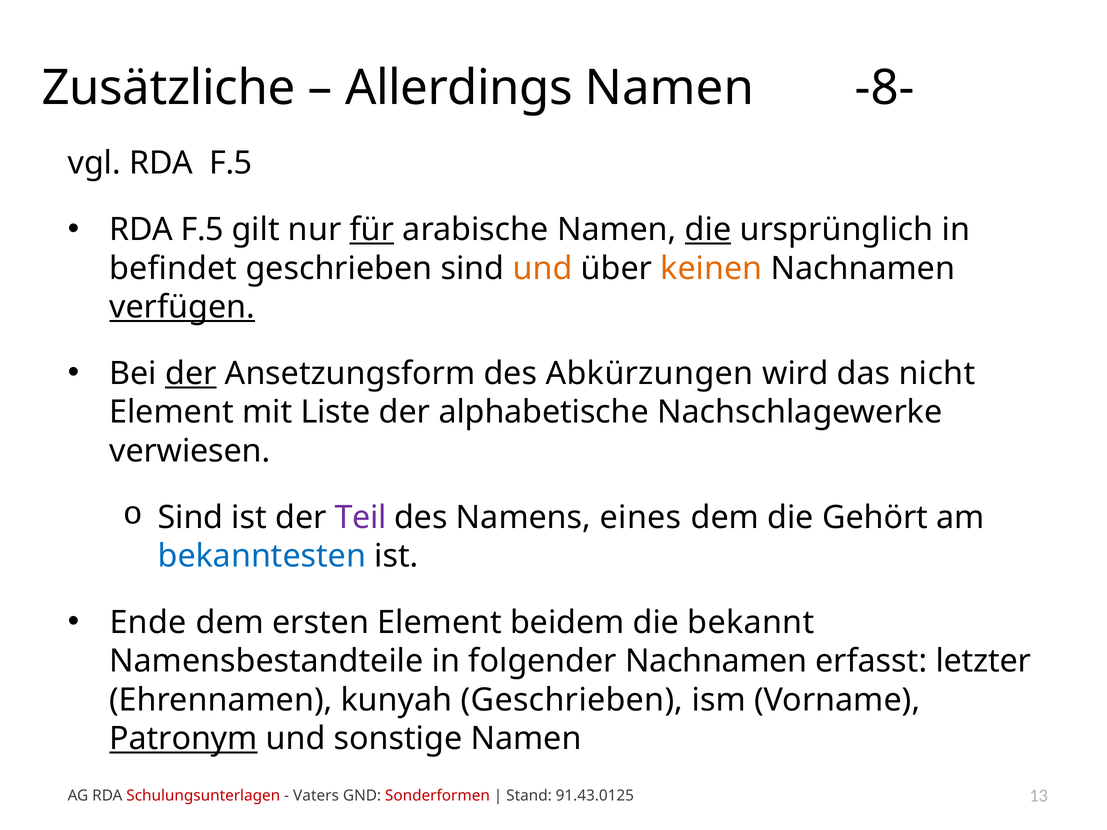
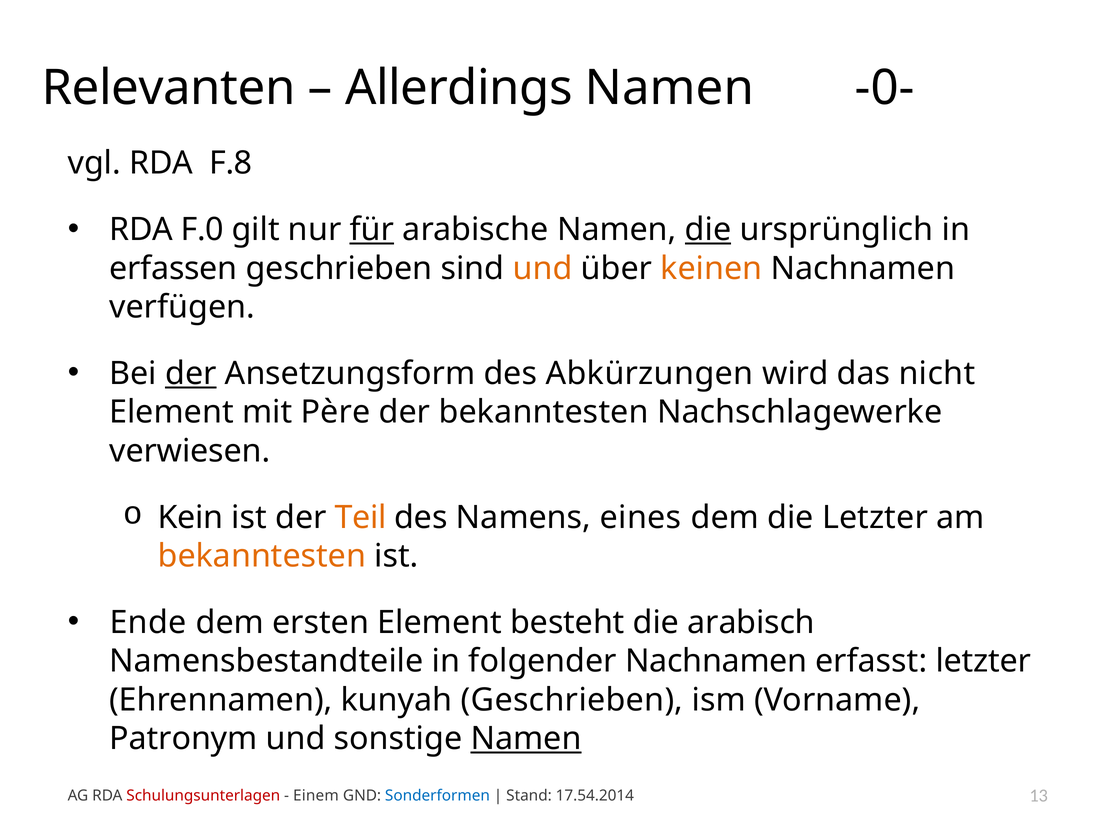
Zusätzliche: Zusätzliche -> Relevanten (168, 88)
-8-: -8- -> -0- (885, 88)
vgl RDA F.5: F.5 -> F.8 (231, 163)
F.5: F.5 -> F.0 (202, 230)
befindet: befindet -> erfassen (173, 268)
verfügen underline: present -> none (182, 307)
Liste: Liste -> Père (335, 412)
der alphabetische: alphabetische -> bekanntesten (544, 412)
Sind: Sind -> Kein (191, 518)
Teil colour: purple -> orange (360, 518)
die Gehört: Gehört -> Letzter (875, 518)
bekanntesten colour: blue -> orange (262, 556)
beidem: beidem -> besteht (567, 623)
bekannt: bekannt -> arabisch (751, 623)
Patronym underline: present -> none (183, 739)
Namen underline: none -> present (526, 739)
Vaters: Vaters -> Einem (316, 796)
Sonderformen colour: red -> blue (437, 796)
91.43.0125: 91.43.0125 -> 17.54.2014 (595, 796)
